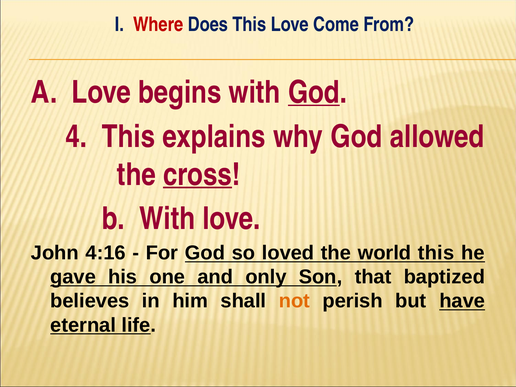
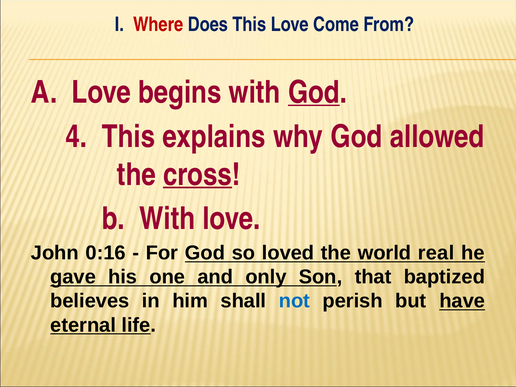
4:16: 4:16 -> 0:16 (106, 253)
world this: this -> real (436, 253)
not colour: orange -> blue (294, 301)
